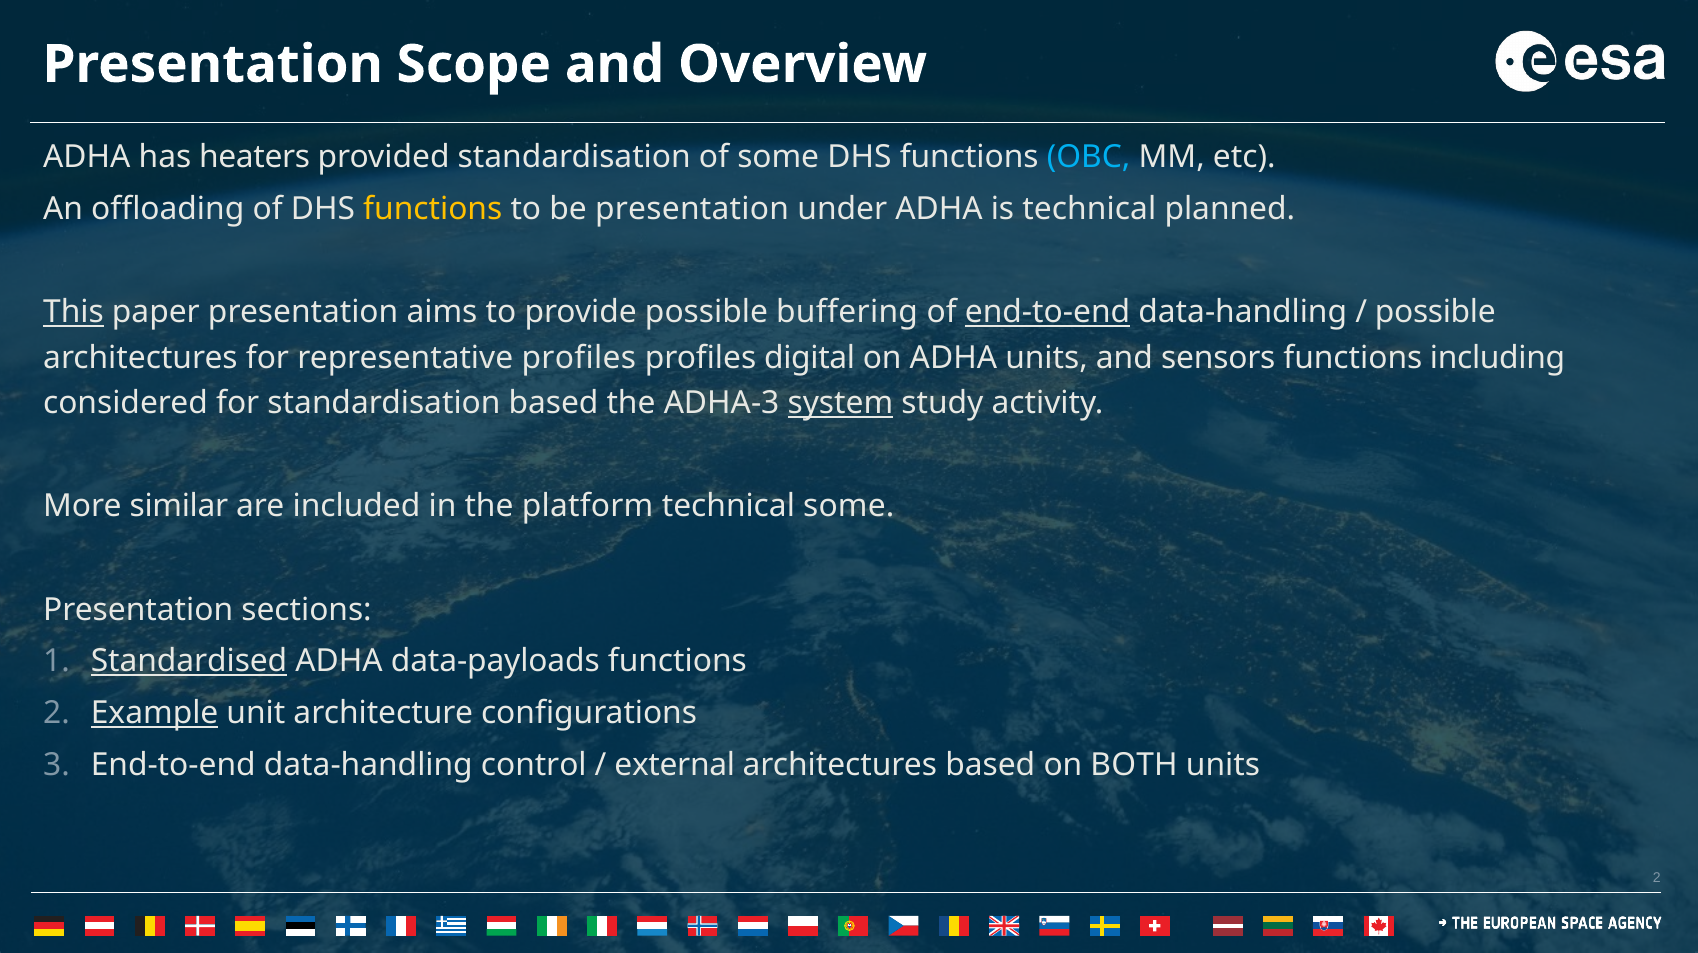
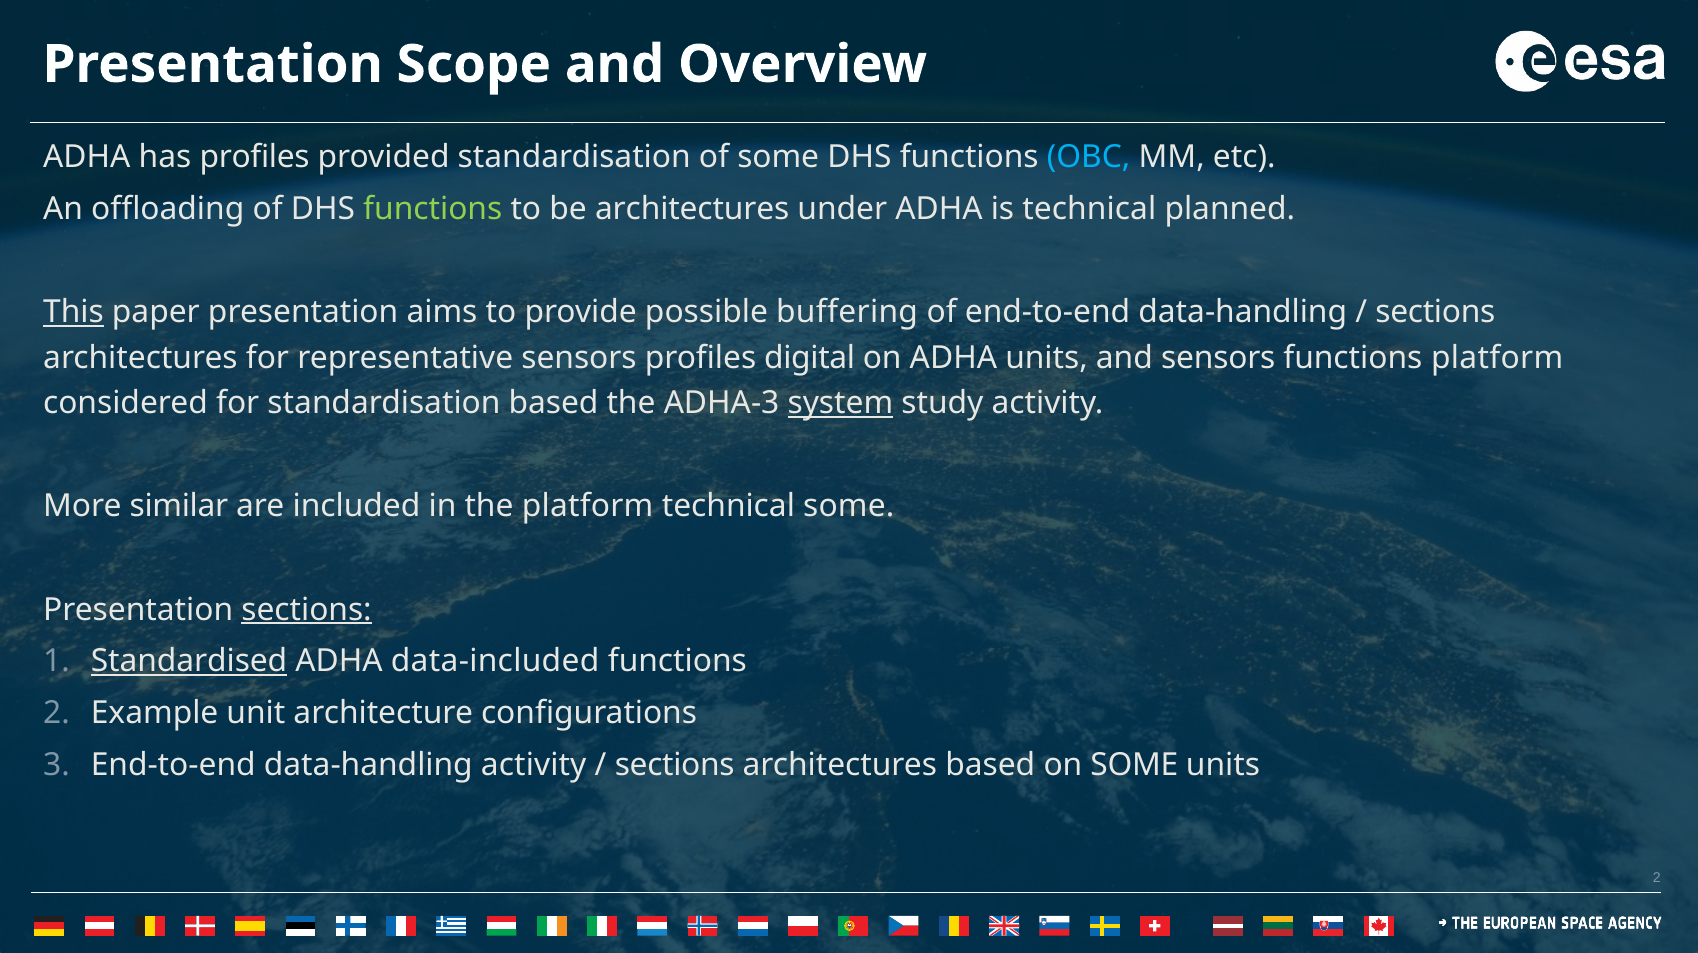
has heaters: heaters -> profiles (255, 157)
functions colour: yellow -> light green (433, 209)
be presentation: presentation -> architectures (692, 209)
end-to-end underline: present -> none (1048, 312)
possible: possible -> sections (1435, 312)
representative profiles: profiles -> sensors (579, 358)
functions including: including -> platform (1497, 358)
sections underline: none -> present (307, 609)
data-payloads: data-payloads -> data-included (495, 661)
Example underline: present -> none (155, 713)
data-handling control: control -> activity (534, 764)
external: external -> sections (675, 764)
on BOTH: BOTH -> SOME (1134, 764)
